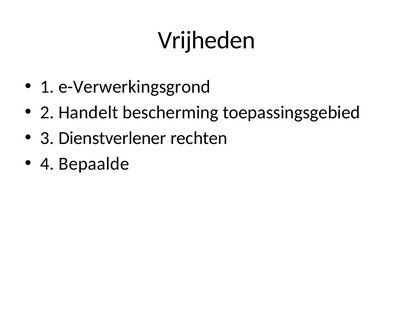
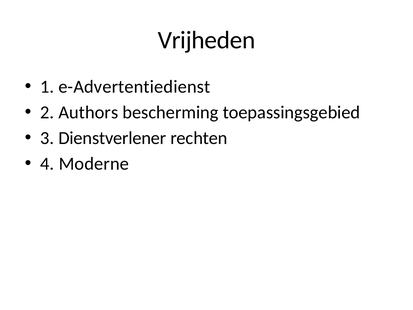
e-Verwerkingsgrond: e-Verwerkingsgrond -> e-Advertentiedienst (134, 87)
Handelt: Handelt -> Authors (88, 112)
Bepaalde: Bepaalde -> Moderne (94, 164)
